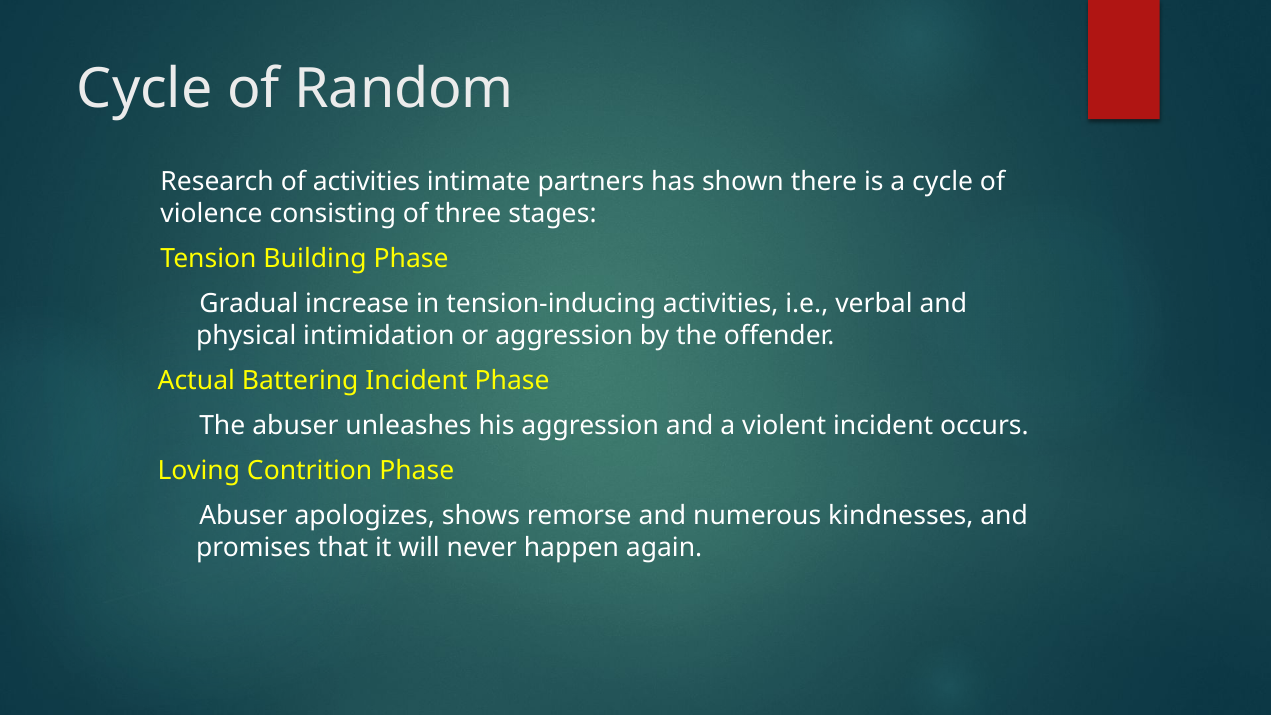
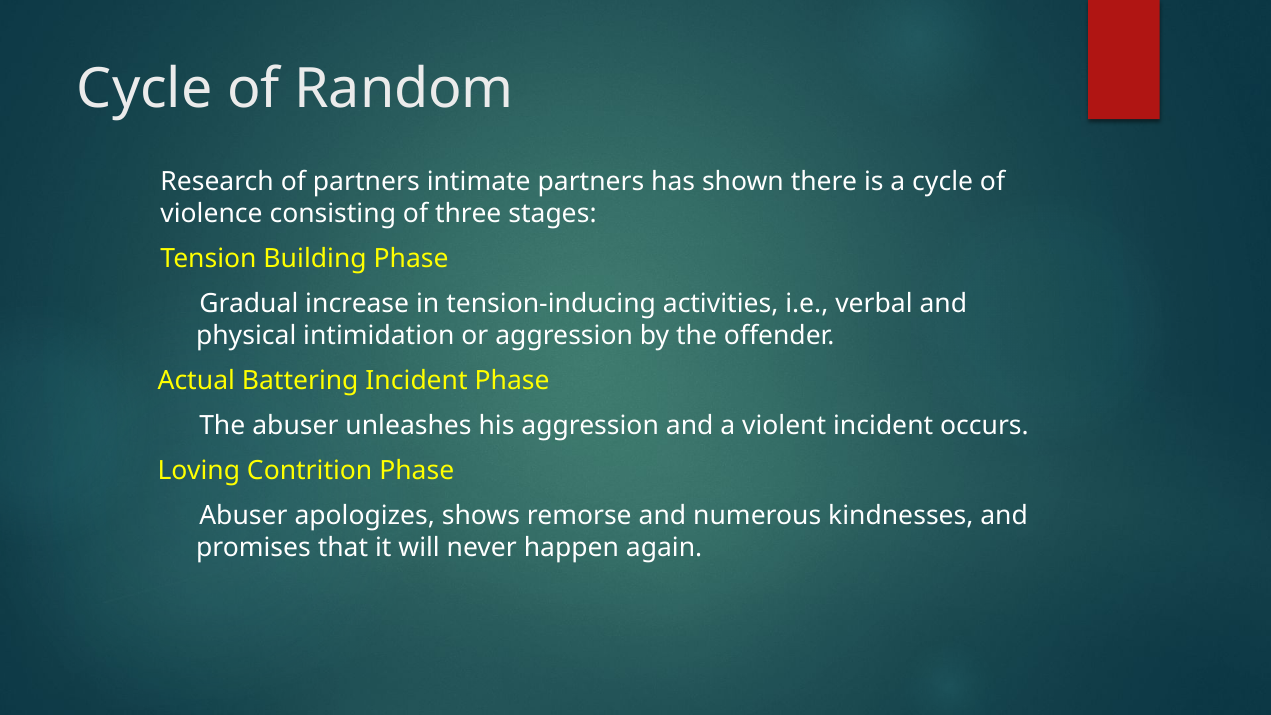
of activities: activities -> partners (366, 182)
